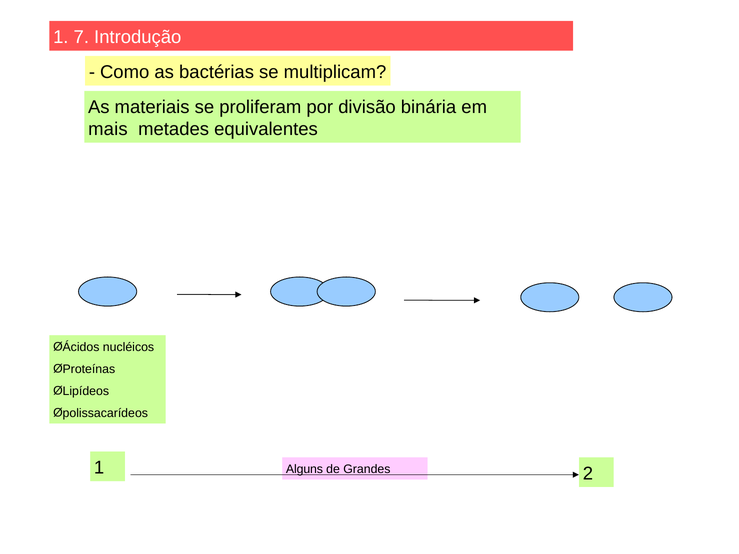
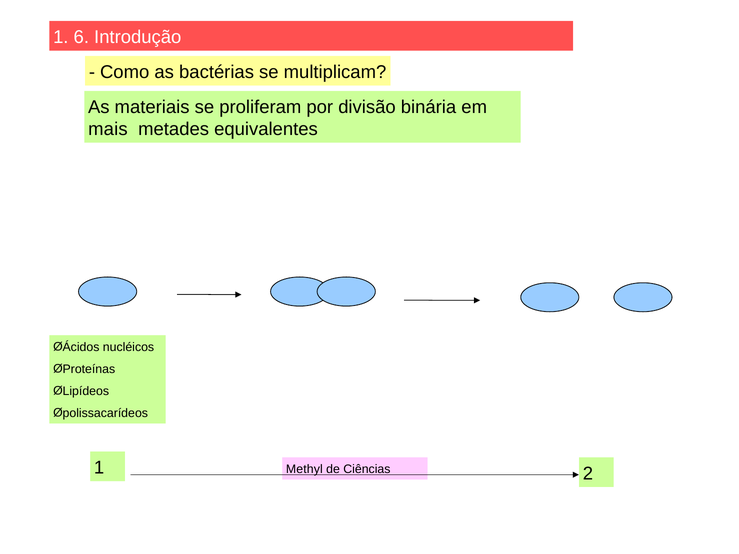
7: 7 -> 6 (81, 37)
Alguns: Alguns -> Methyl (304, 470)
Grandes: Grandes -> Ciências (367, 470)
